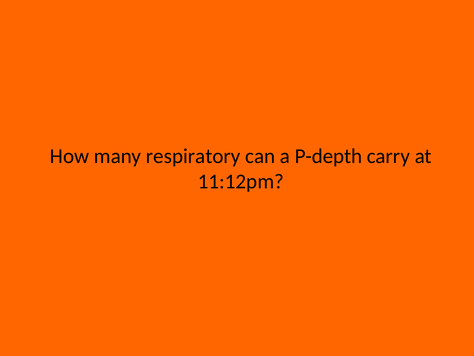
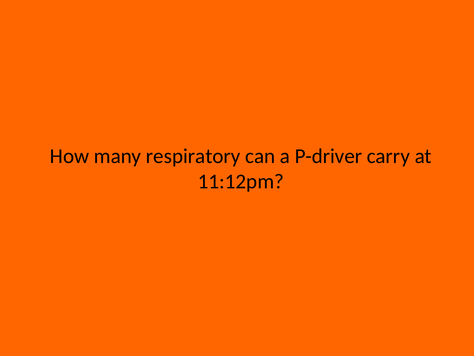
P-depth: P-depth -> P-driver (328, 156)
